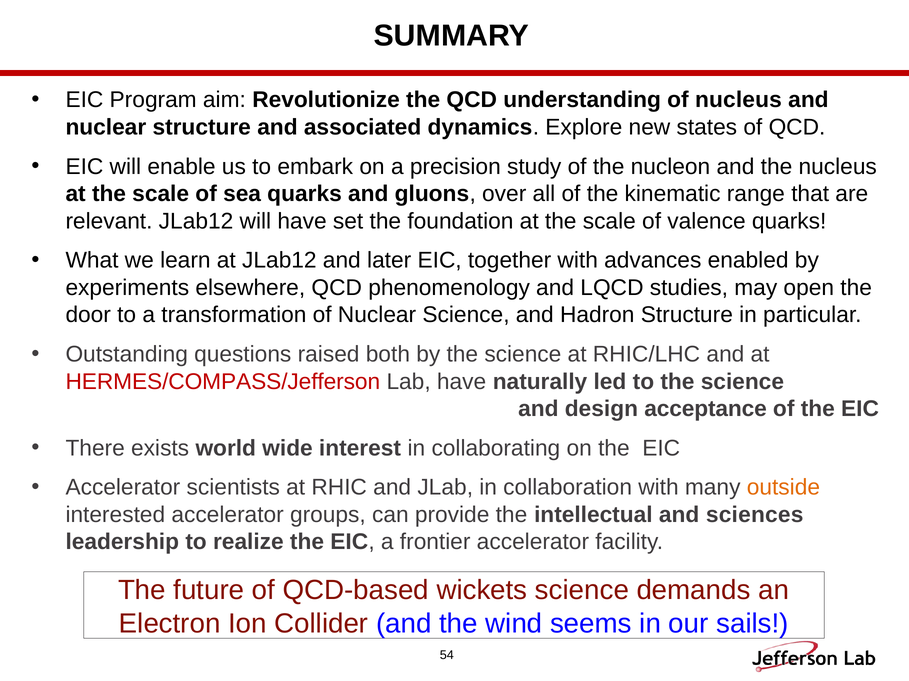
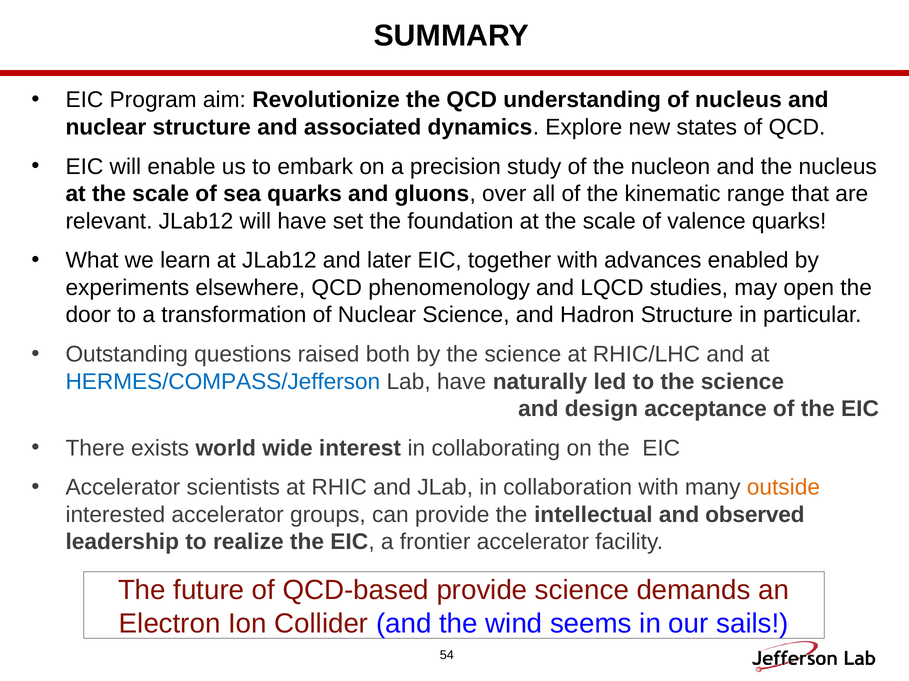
HERMES/COMPASS/Jefferson colour: red -> blue (223, 382)
sciences: sciences -> observed (755, 515)
QCD-based wickets: wickets -> provide (482, 591)
